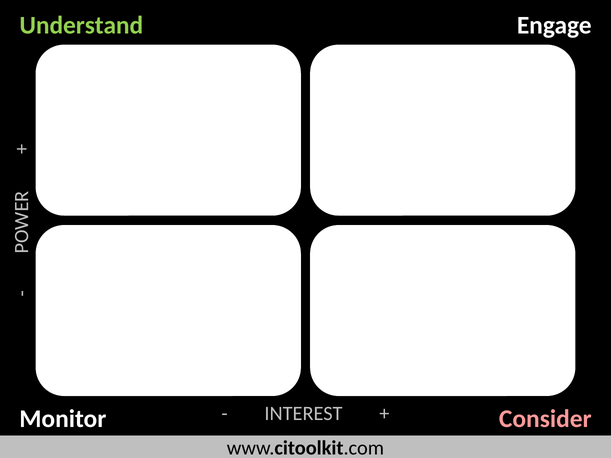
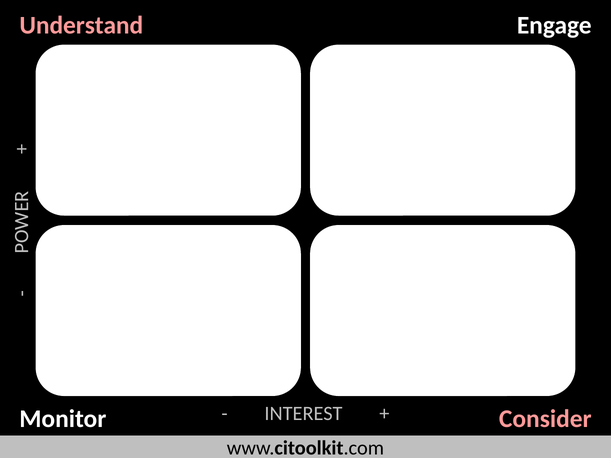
Understand colour: light green -> pink (81, 25)
